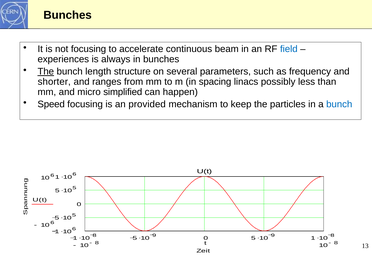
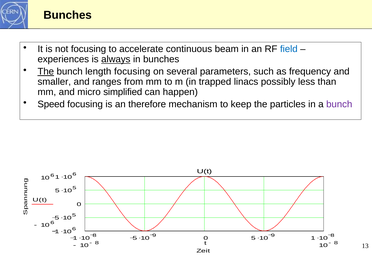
always underline: none -> present (116, 59)
length structure: structure -> focusing (132, 72)
shorter: shorter -> smaller (54, 82)
spacing: spacing -> trapped (215, 82)
provided: provided -> therefore (147, 104)
bunch colour: blue -> purple (339, 104)
